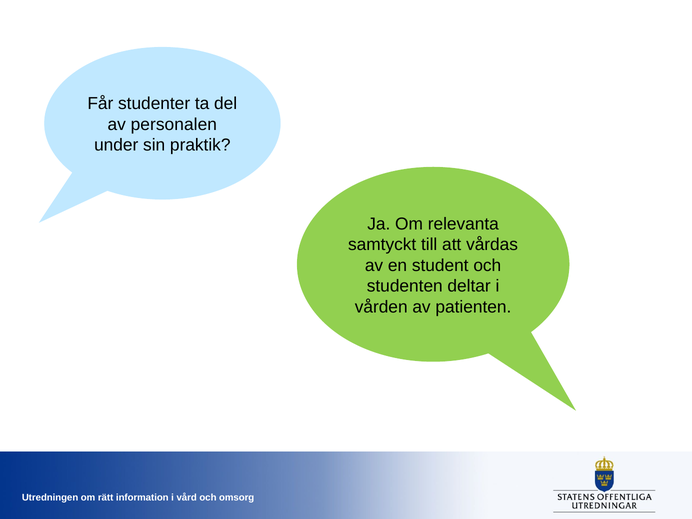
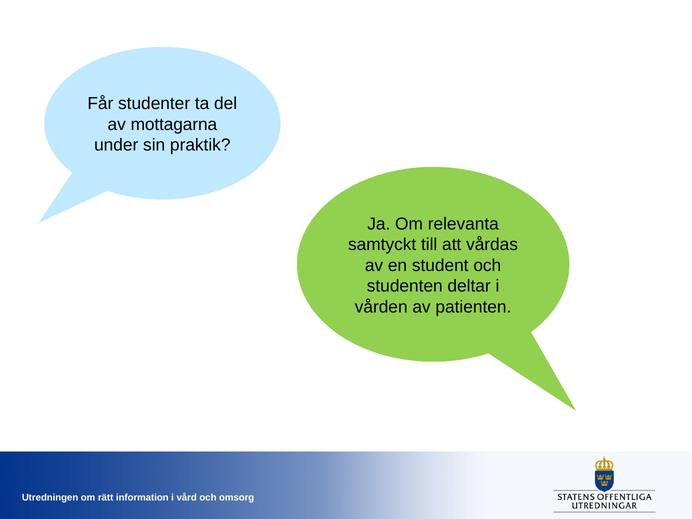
personalen: personalen -> mottagarna (174, 124)
